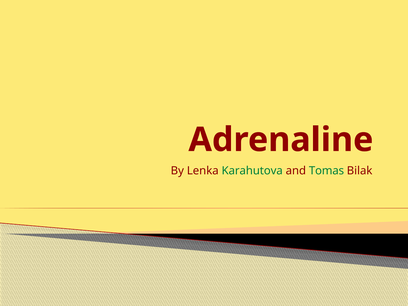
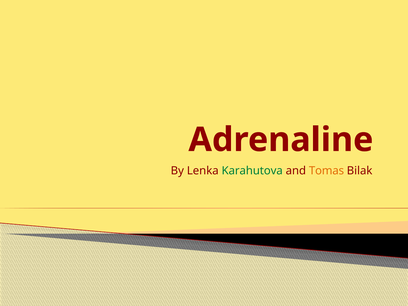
Tomas colour: green -> orange (327, 171)
